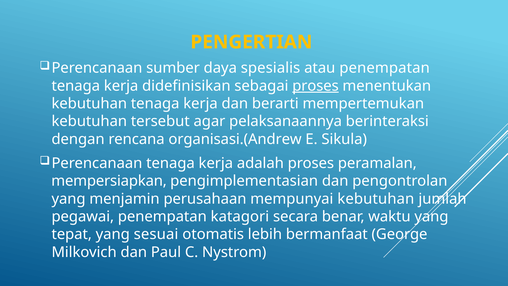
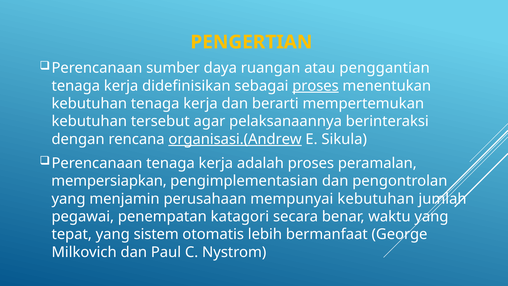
spesialis: spesialis -> ruangan (271, 68)
atau penempatan: penempatan -> penggantian (385, 68)
organisasi.(Andrew underline: none -> present (235, 139)
sesuai: sesuai -> sistem (156, 234)
